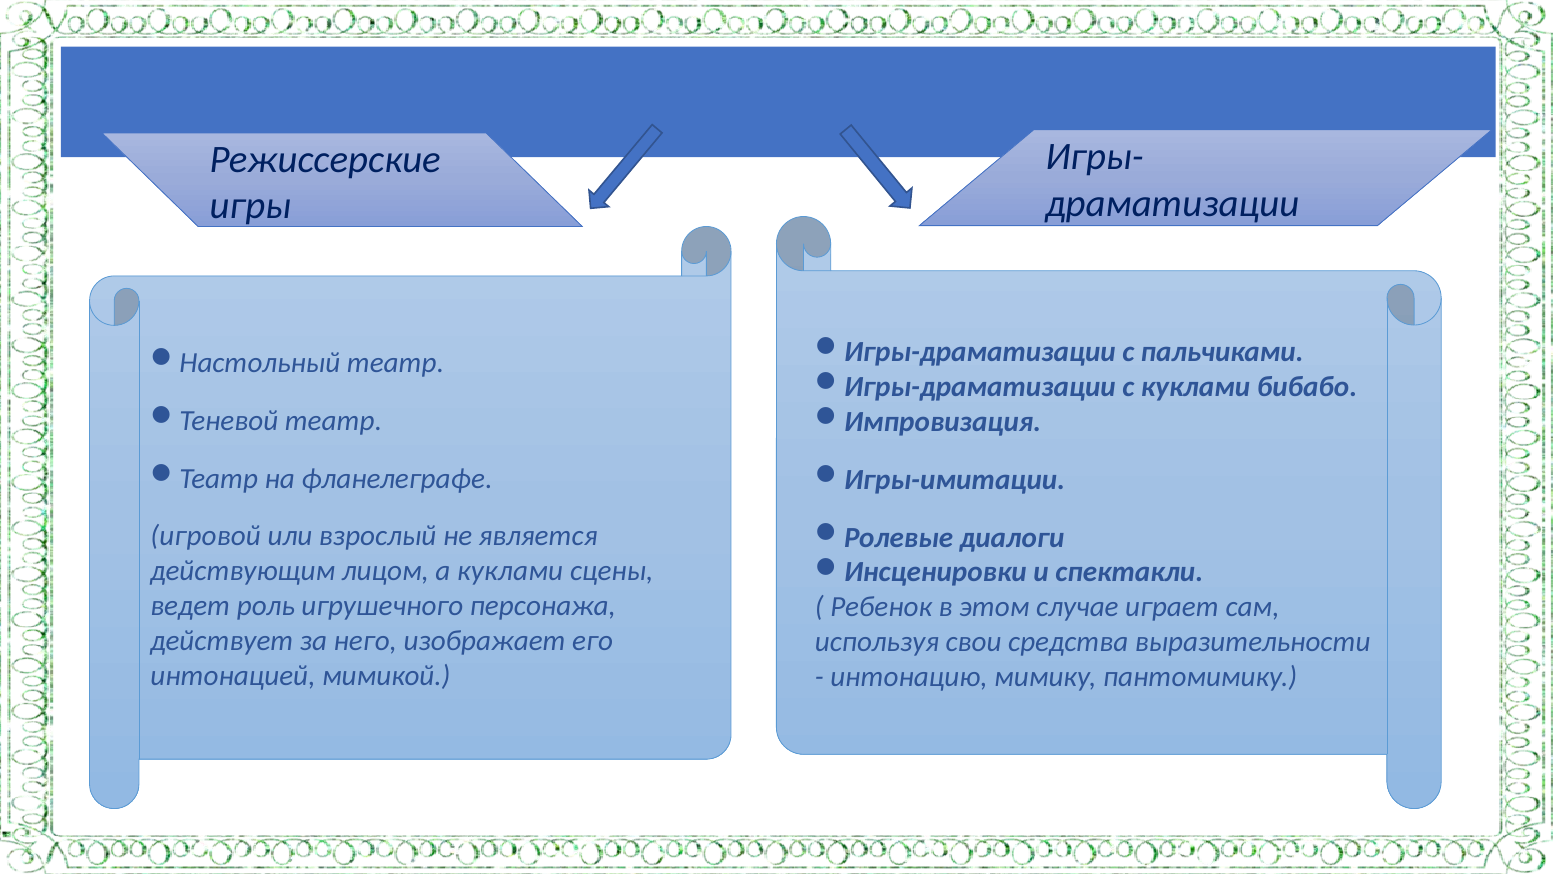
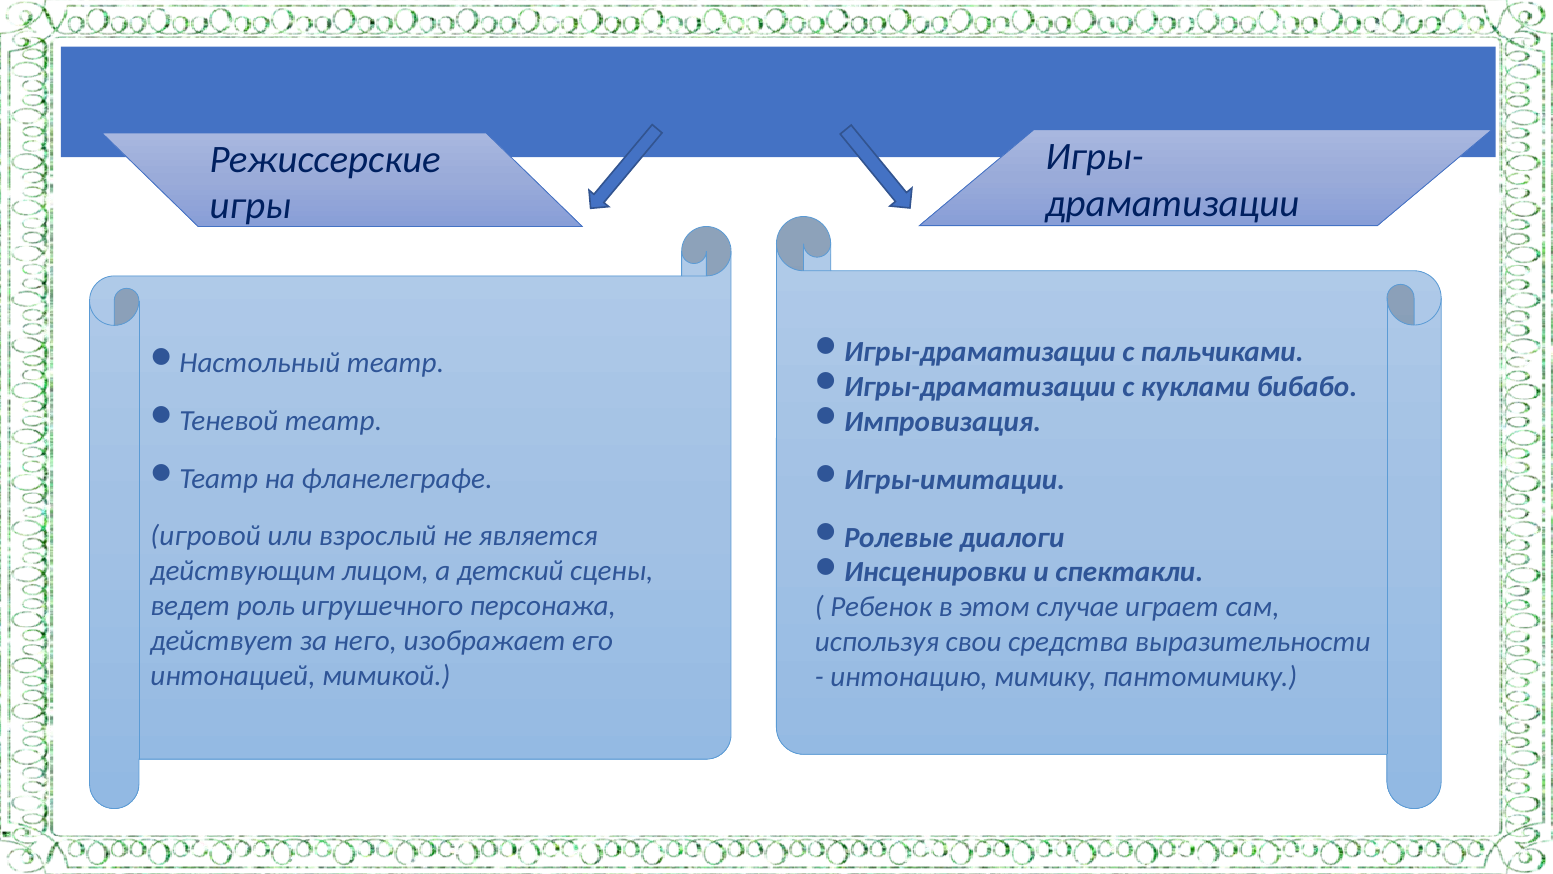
а куклами: куклами -> детский (510, 571)
